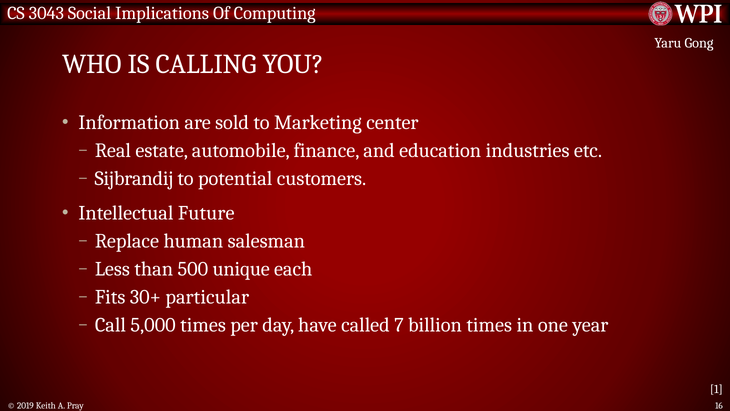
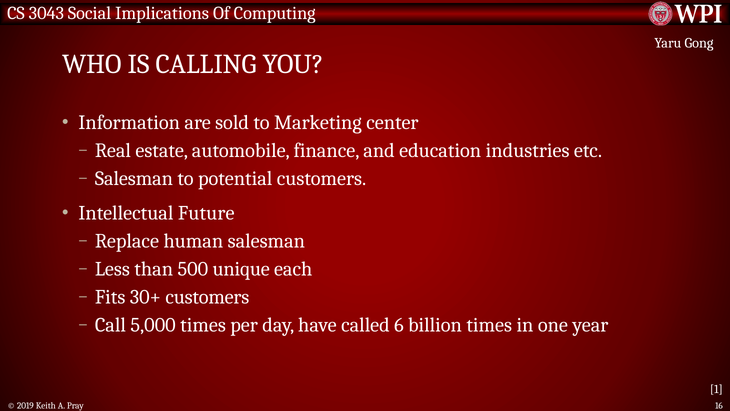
Sijbrandij: Sijbrandij -> Salesman (134, 179)
30+ particular: particular -> customers (207, 297)
7: 7 -> 6 (399, 325)
